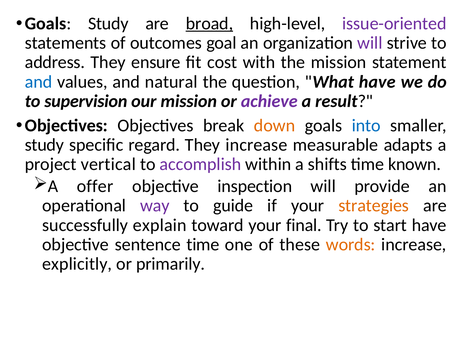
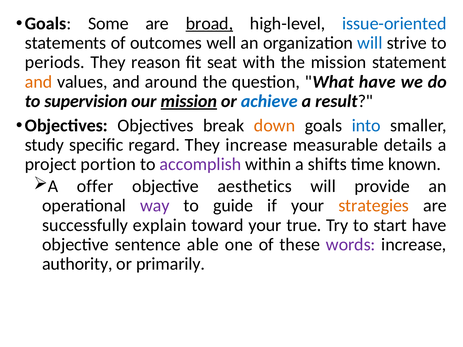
Goals Study: Study -> Some (108, 24)
issue-oriented colour: purple -> blue (394, 24)
goal: goal -> well (221, 43)
will colour: purple -> blue (370, 43)
address: address -> periods (55, 62)
ensure: ensure -> reason (156, 62)
cost: cost -> seat (222, 62)
and colour: blue -> orange (39, 82)
natural: natural -> around (171, 82)
mission underline: none -> present (189, 101)
achieve colour: purple -> blue (269, 101)
adapts: adapts -> details (408, 145)
vertical: vertical -> portion (108, 164)
inspection: inspection -> aesthetics (255, 186)
final: final -> true (304, 225)
sentence time: time -> able (203, 245)
words colour: orange -> purple (351, 245)
explicitly: explicitly -> authority (77, 264)
